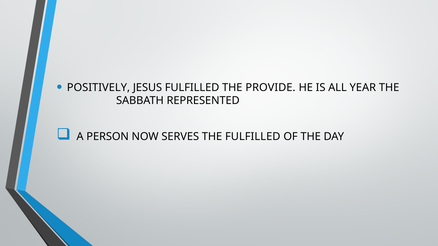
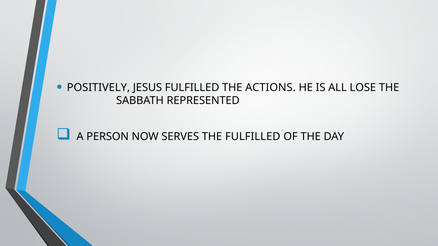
PROVIDE: PROVIDE -> ACTIONS (270, 88)
YEAR: YEAR -> LOSE (363, 88)
